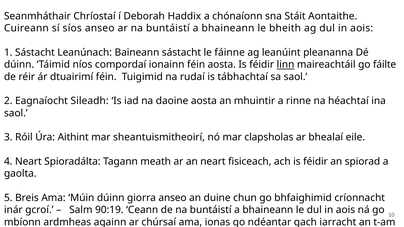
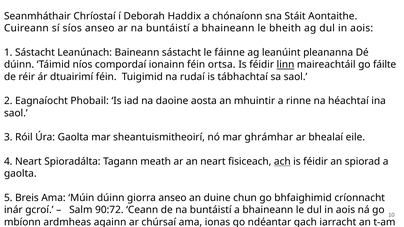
féin aosta: aosta -> ortsa (222, 65)
Sileadh: Sileadh -> Phobail (90, 101)
Úra Aithint: Aithint -> Gaolta (73, 137)
clapsholas: clapsholas -> ghrámhar (269, 137)
ach underline: none -> present (282, 162)
90:19: 90:19 -> 90:72 (109, 210)
